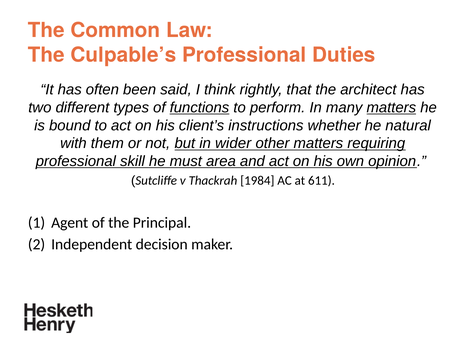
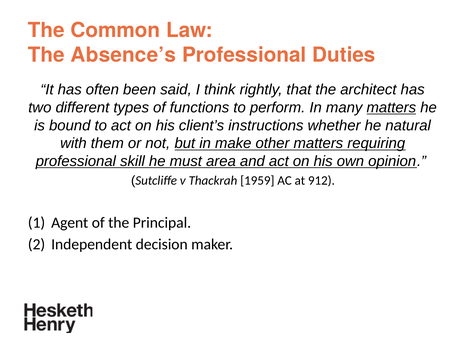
Culpable’s: Culpable’s -> Absence’s (123, 55)
functions underline: present -> none (199, 107)
wider: wider -> make (233, 143)
1984: 1984 -> 1959 (257, 180)
611: 611 -> 912 (321, 180)
